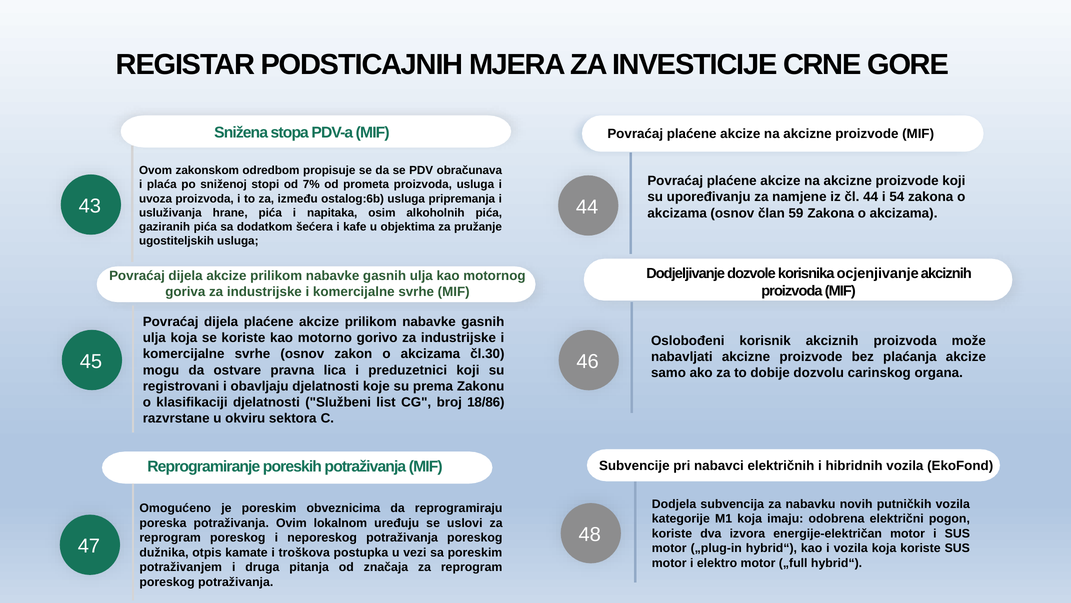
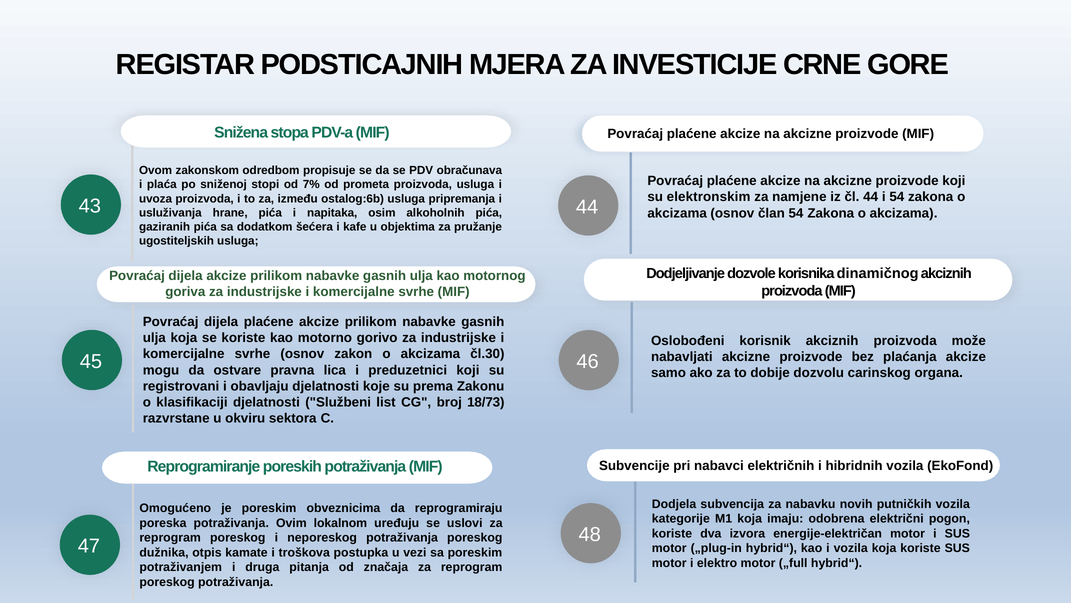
upoređivanju: upoređivanju -> elektronskim (709, 197)
član 59: 59 -> 54 (796, 213)
ocjenjivanje: ocjenjivanje -> dinamičnog (878, 273)
18/86: 18/86 -> 18/73 (486, 402)
